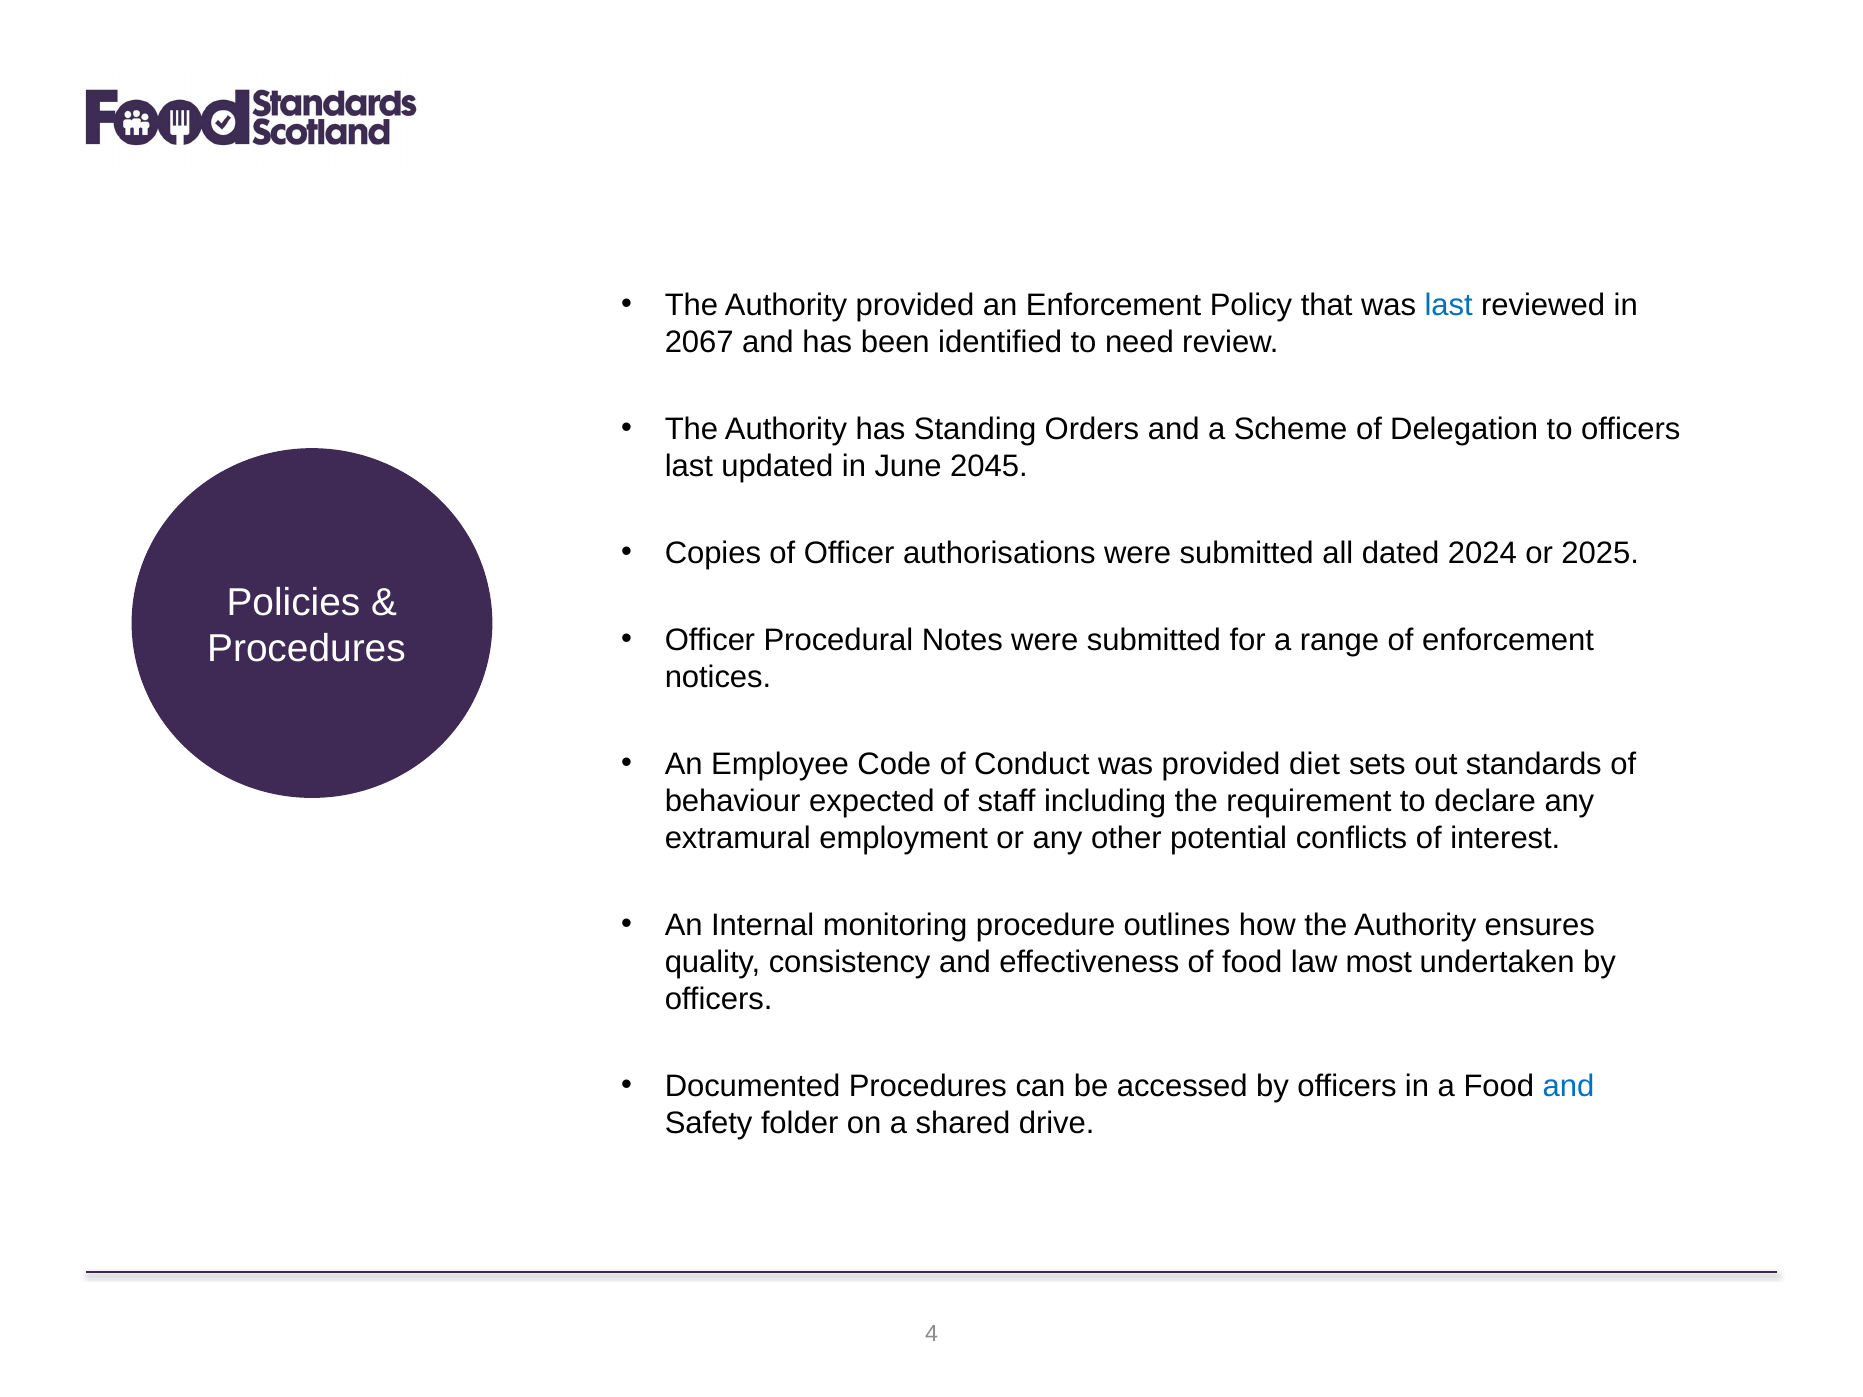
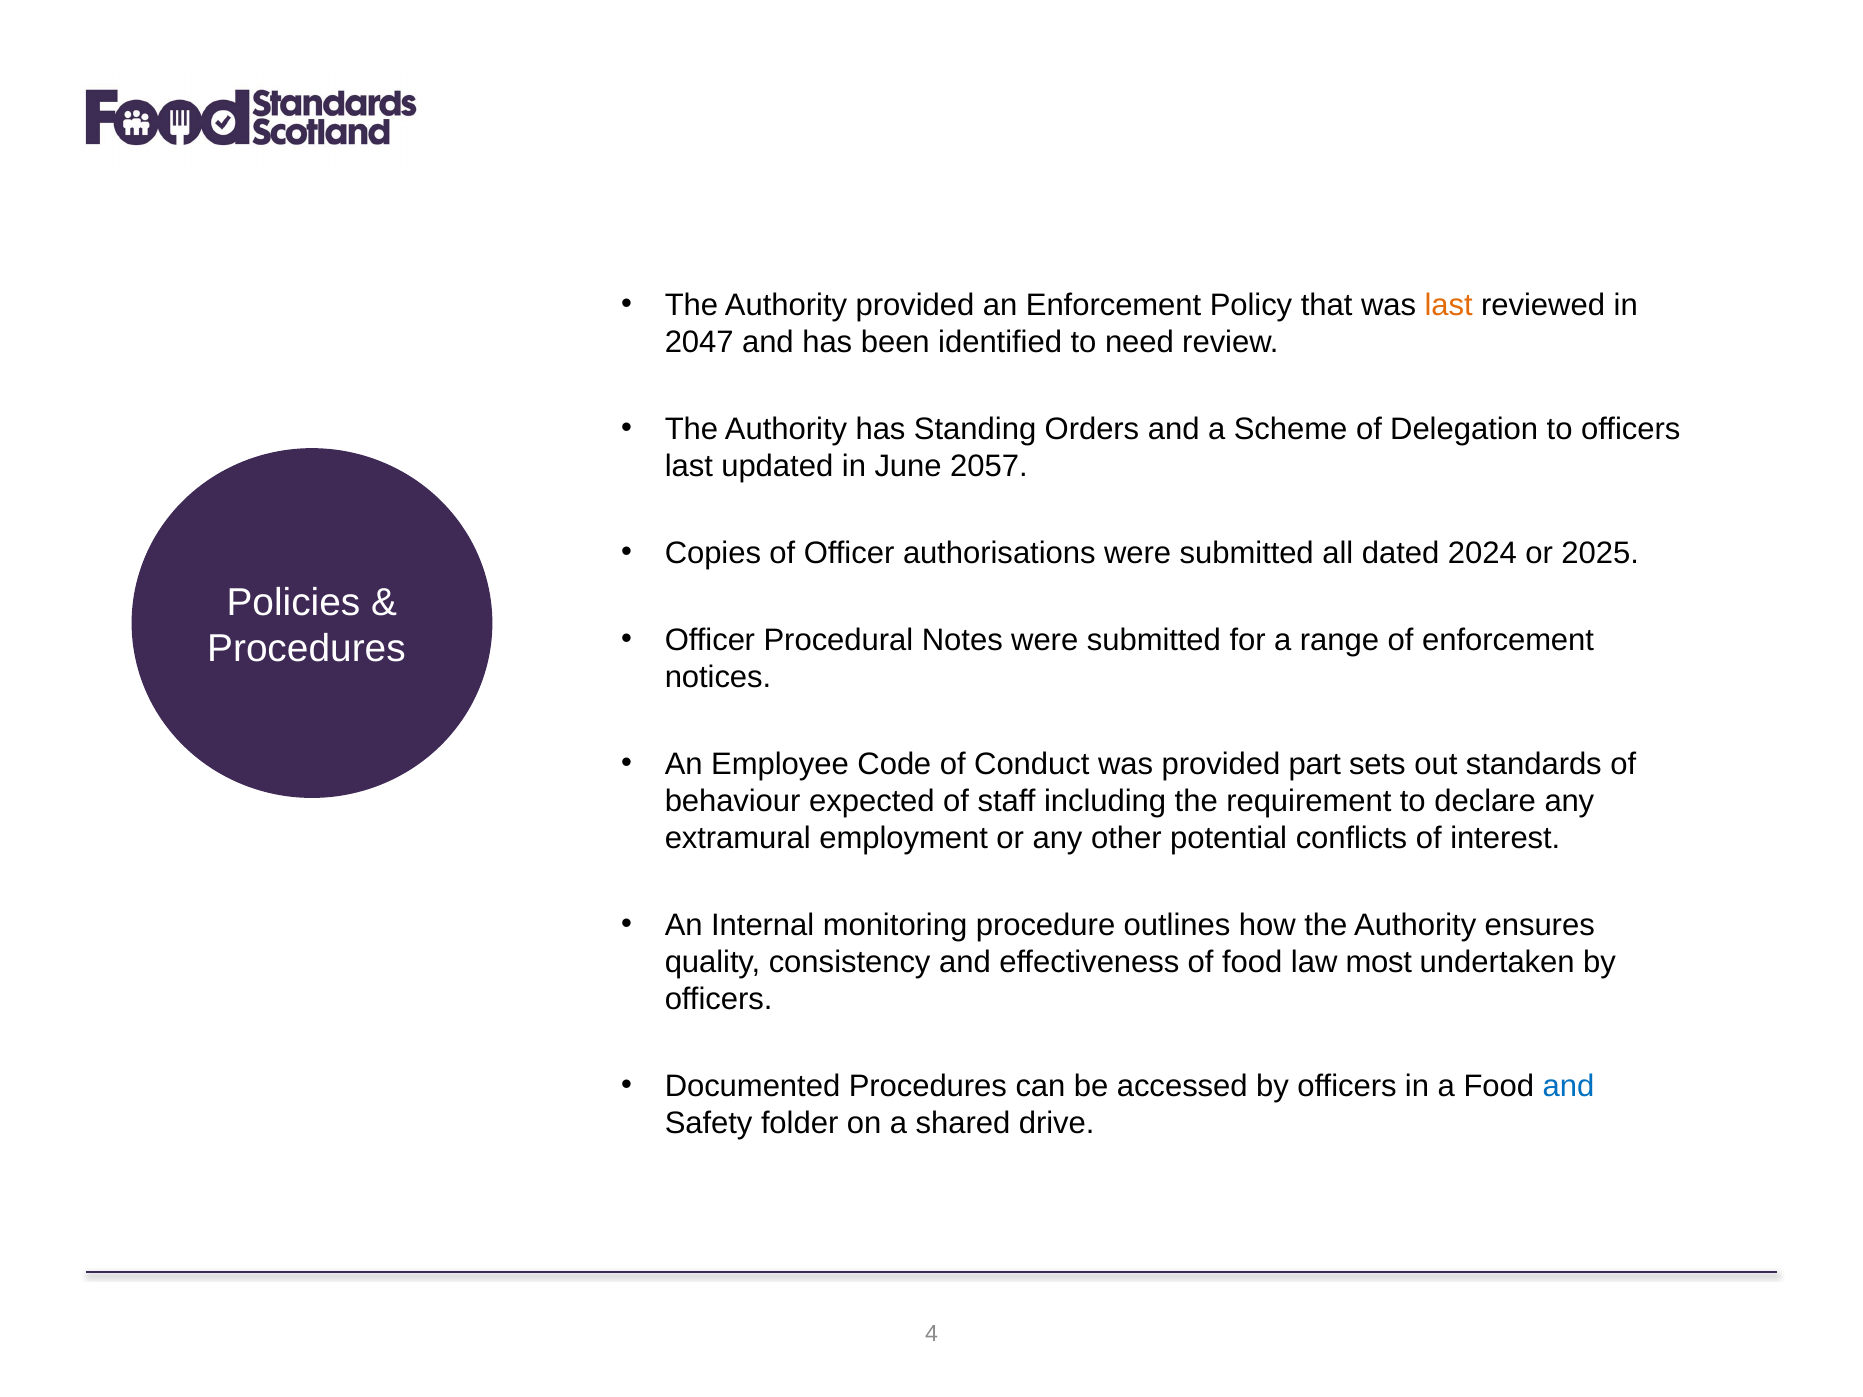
last colour: blue -> orange (1449, 305)
2067: 2067 -> 2047 (699, 342)
2045: 2045 -> 2057 (989, 466)
diet: diet -> part (1315, 764)
